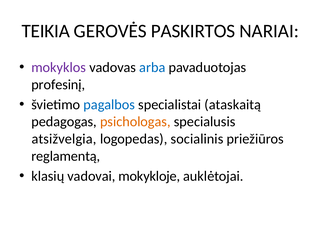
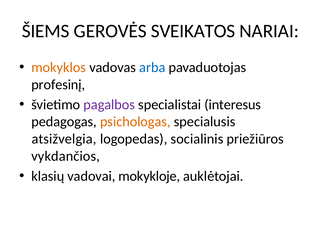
TEIKIA: TEIKIA -> ŠIEMS (46, 31)
PASKIRTOS: PASKIRTOS -> SVEIKATOS (193, 31)
mokyklos colour: purple -> orange (59, 67)
pagalbos colour: blue -> purple (109, 104)
ataskaitą: ataskaitą -> interesus (233, 104)
reglamentą: reglamentą -> vykdančios (66, 156)
